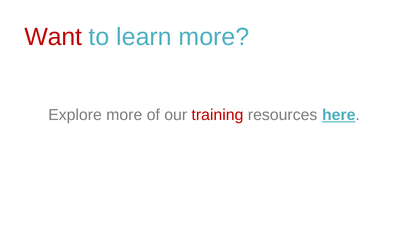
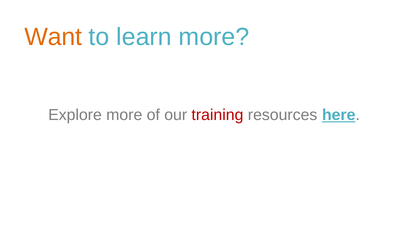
Want colour: red -> orange (53, 37)
